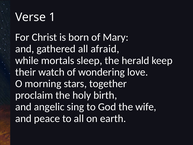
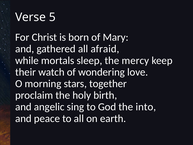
1: 1 -> 5 (52, 17)
herald: herald -> mercy (135, 60)
wife: wife -> into (146, 107)
